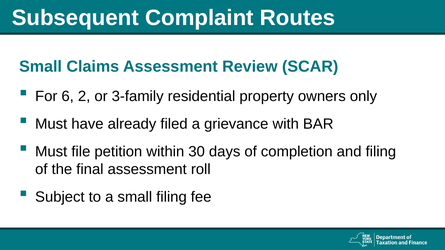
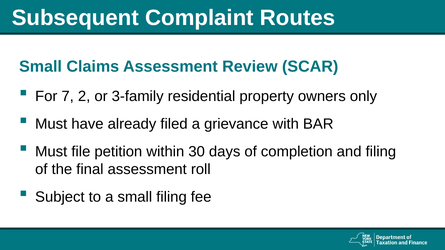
6: 6 -> 7 (68, 96)
